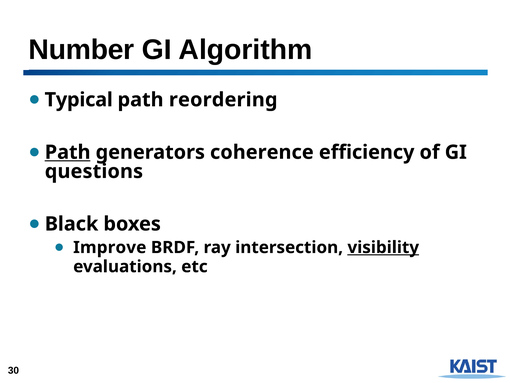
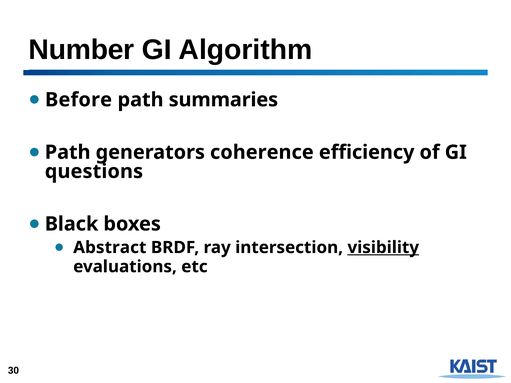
Typical: Typical -> Before (79, 100)
reordering: reordering -> summaries (223, 100)
Path underline: present -> none (68, 152)
Improve: Improve -> Abstract (110, 248)
